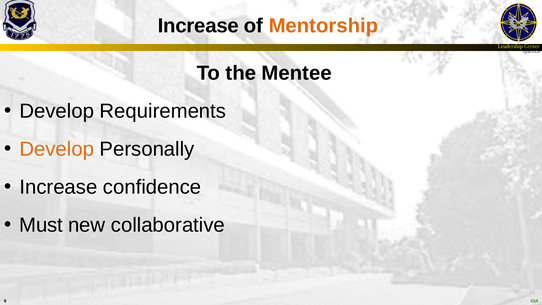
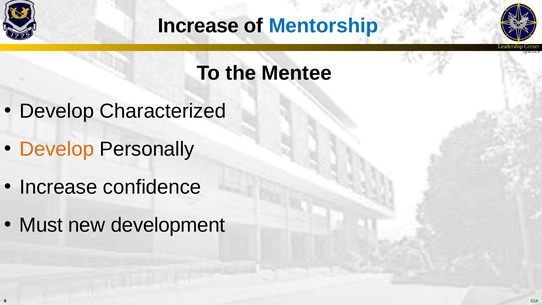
Mentorship colour: orange -> blue (323, 26)
Requirements: Requirements -> Characterized (163, 111)
collaborative: collaborative -> development (168, 225)
